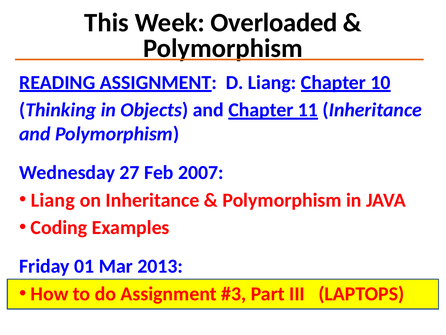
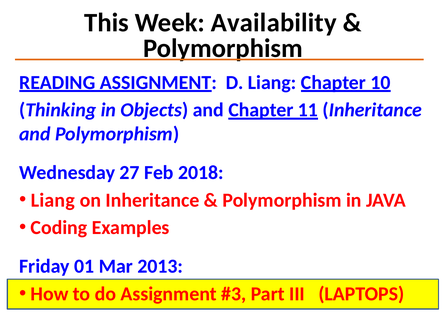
Overloaded: Overloaded -> Availability (274, 23)
2007: 2007 -> 2018 (201, 172)
